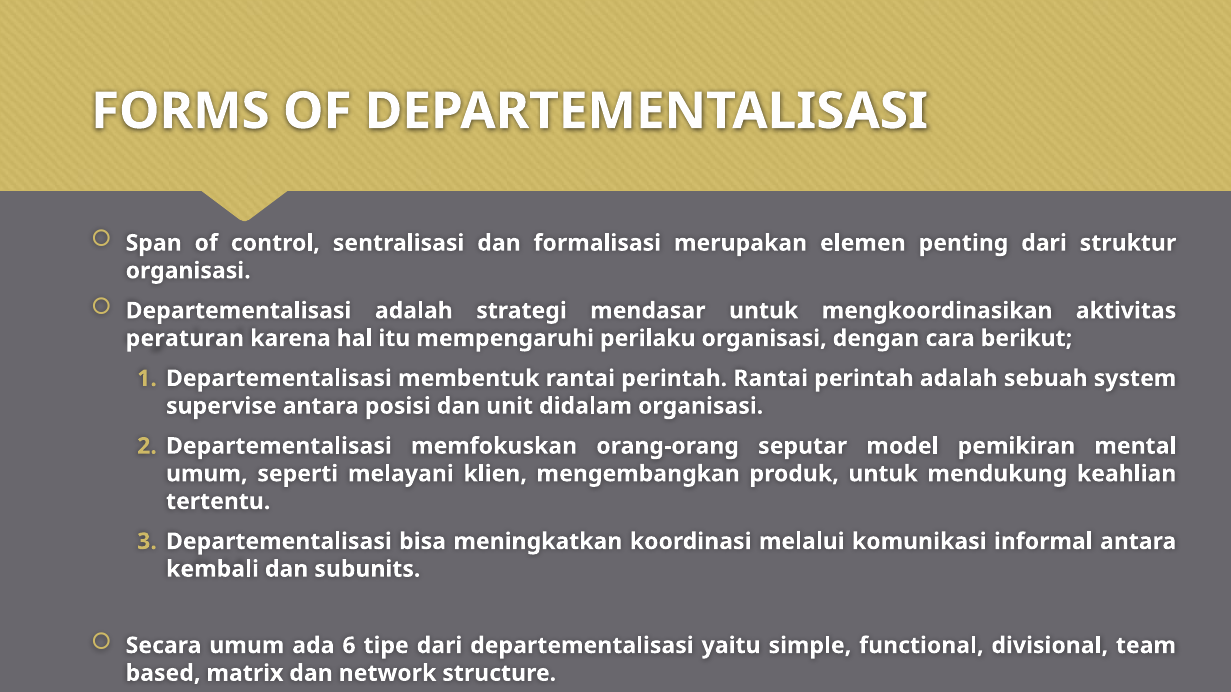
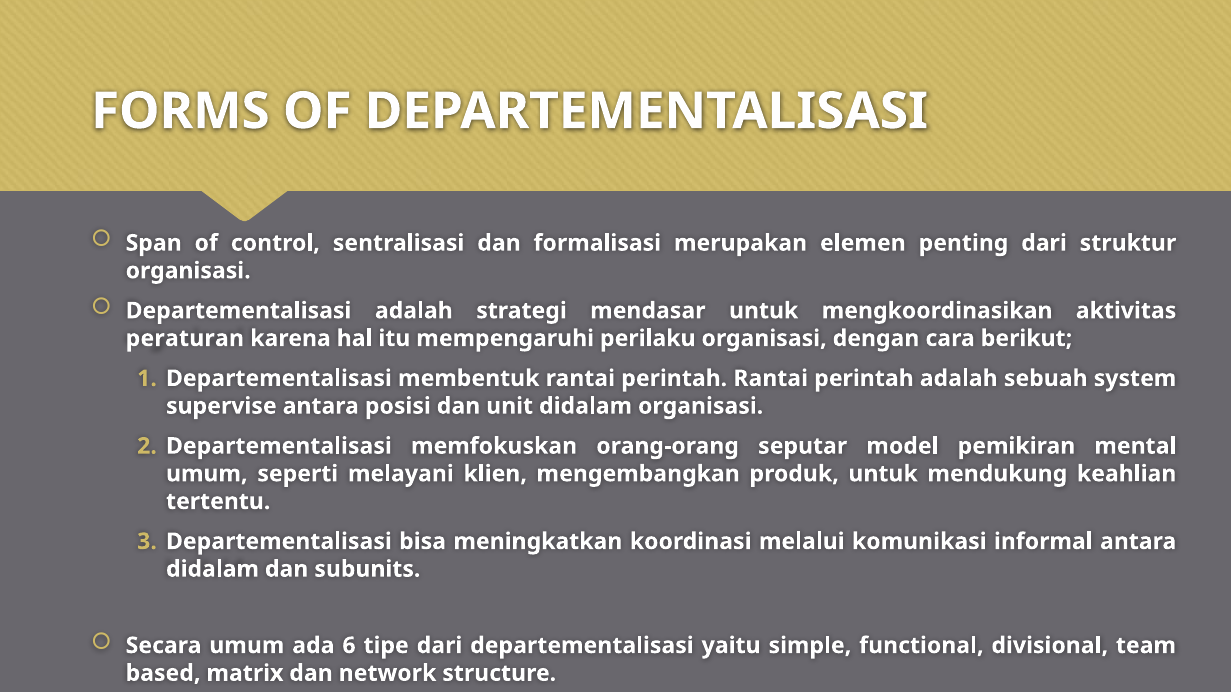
kembali: kembali -> didalam (213, 569)
